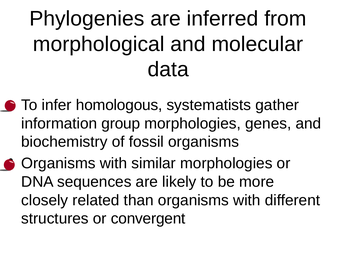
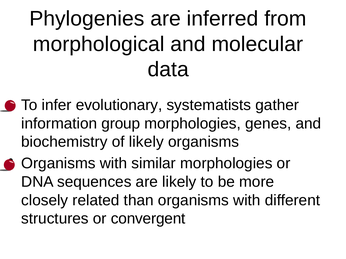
homologous: homologous -> evolutionary (119, 105)
of fossil: fossil -> likely (146, 142)
